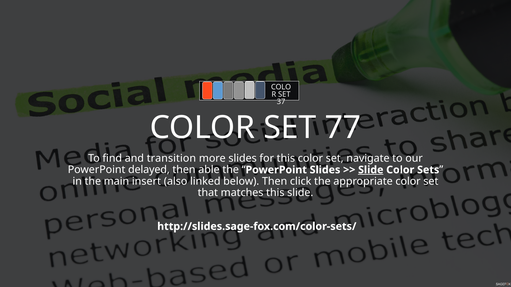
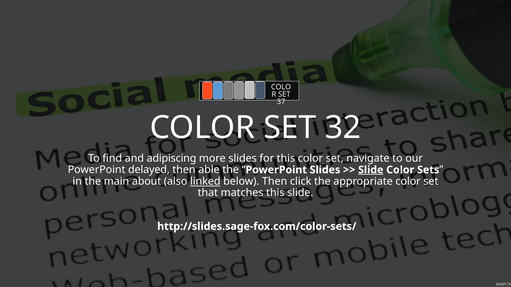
77: 77 -> 32 (343, 128)
transition: transition -> adipiscing (171, 159)
insert: insert -> about (147, 182)
linked underline: none -> present (205, 182)
